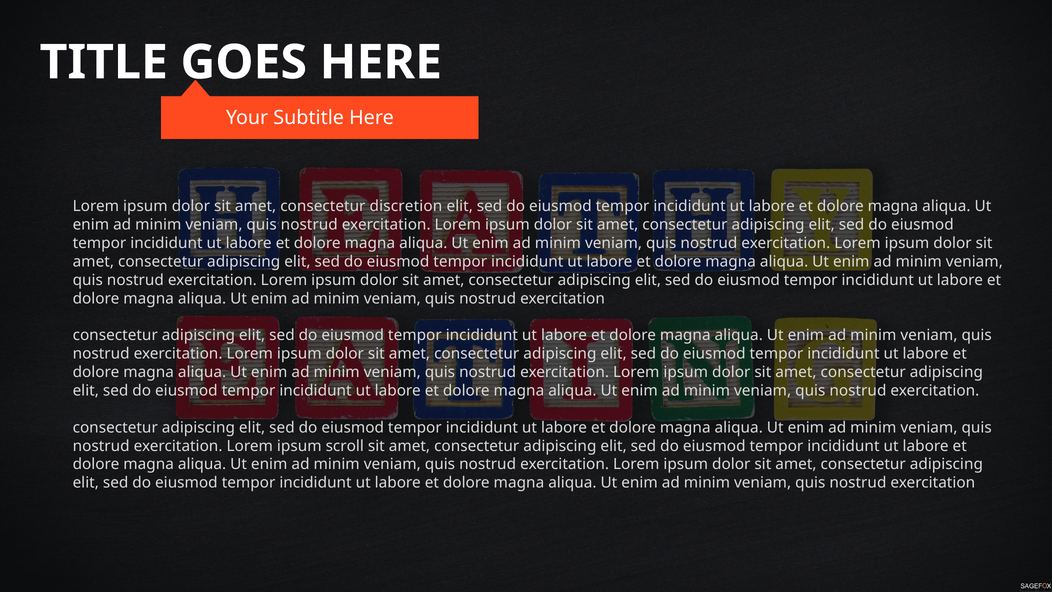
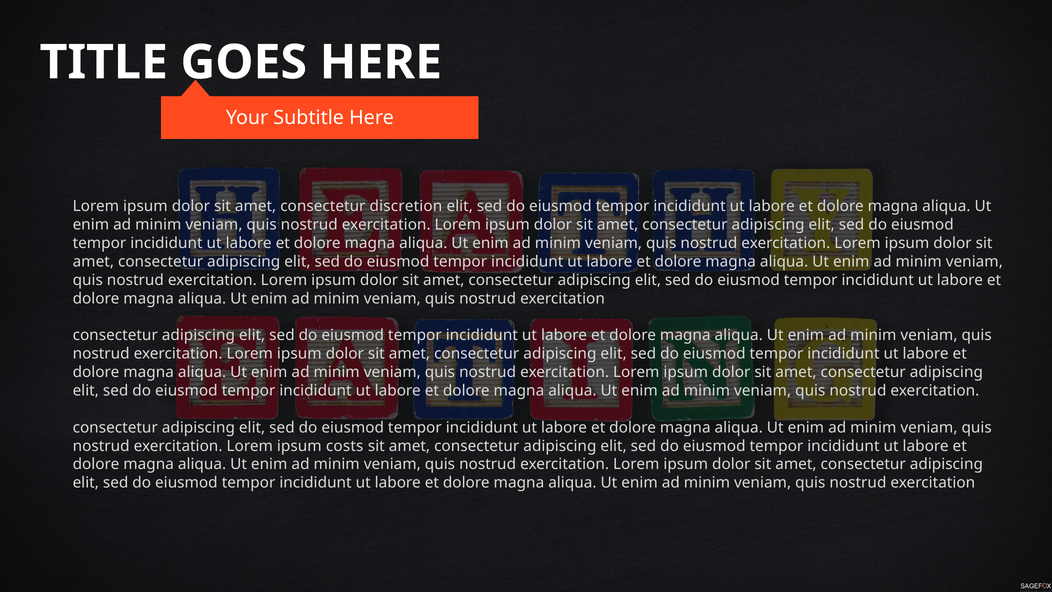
scroll: scroll -> costs (345, 446)
